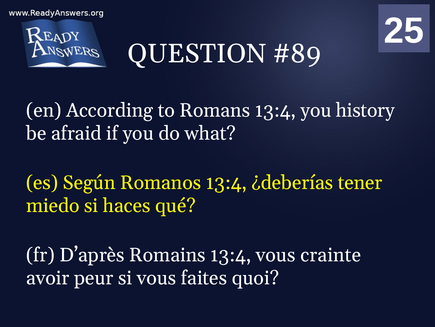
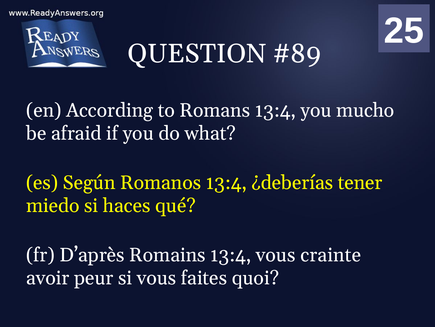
history: history -> mucho (365, 110)
